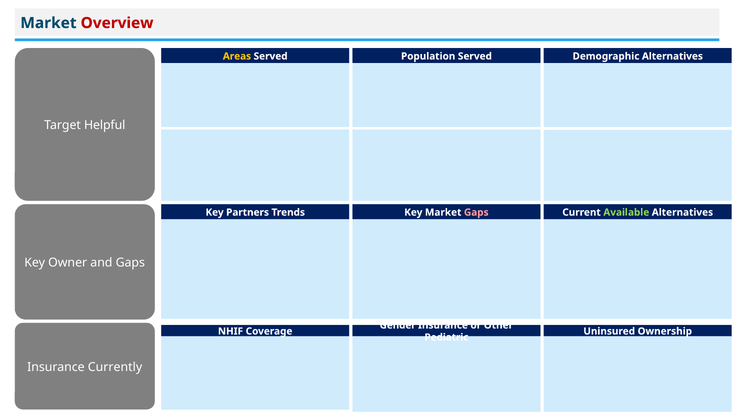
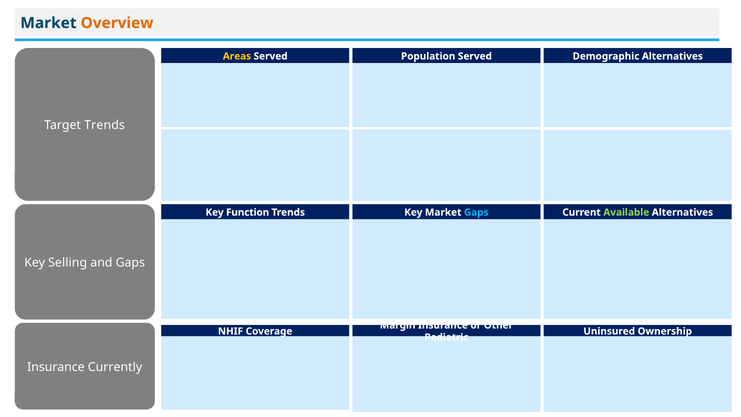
Overview colour: red -> orange (117, 23)
Target Helpful: Helpful -> Trends (105, 125)
Partners: Partners -> Function (248, 212)
Gaps colour: pink -> light blue (476, 212)
Owner: Owner -> Selling (68, 263)
Gender: Gender -> Margin (398, 325)
